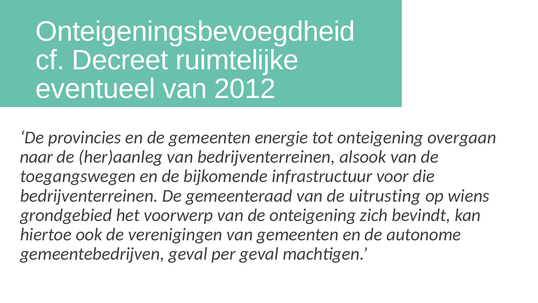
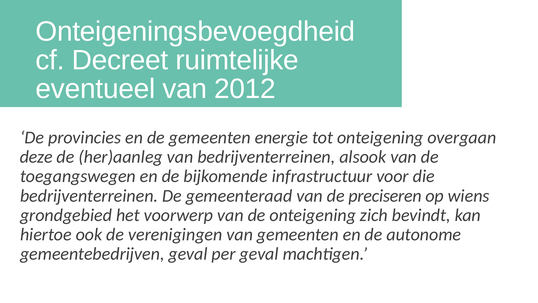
naar: naar -> deze (36, 157)
uitrusting: uitrusting -> preciseren (385, 196)
